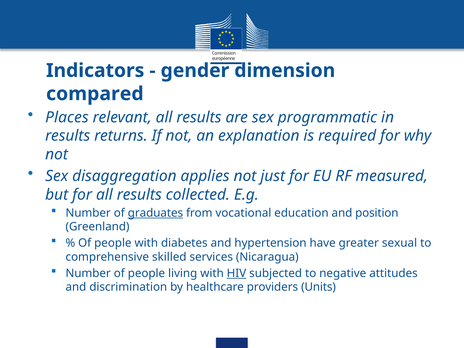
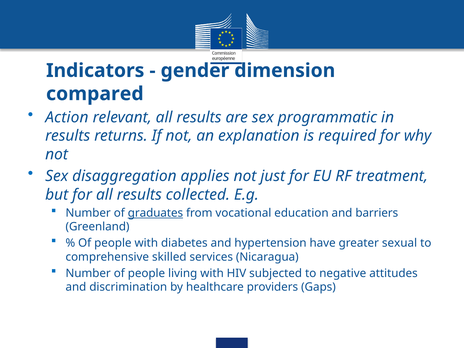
Places: Places -> Action (67, 117)
measured: measured -> treatment (392, 176)
position: position -> barriers (377, 213)
HIV underline: present -> none (236, 273)
Units: Units -> Gaps (318, 287)
